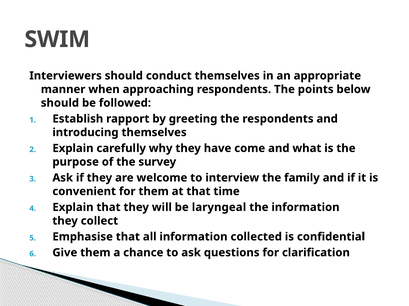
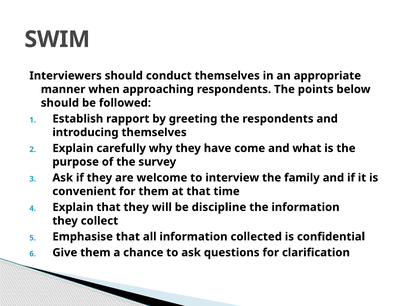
laryngeal: laryngeal -> discipline (219, 208)
